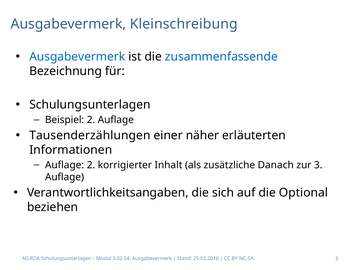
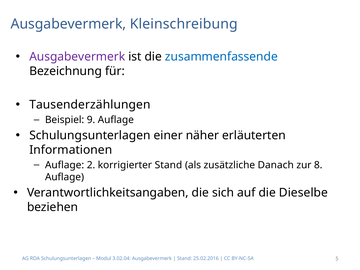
Ausgabevermerk colour: blue -> purple (77, 57)
Schulungsunterlagen: Schulungsunterlagen -> Tausenderzählungen (90, 105)
Beispiel 2: 2 -> 9 (91, 120)
Tausenderzählungen: Tausenderzählungen -> Schulungsunterlagen (90, 136)
korrigierter Inhalt: Inhalt -> Stand (168, 165)
3: 3 -> 8 (318, 165)
Optional: Optional -> Dieselbe (303, 193)
